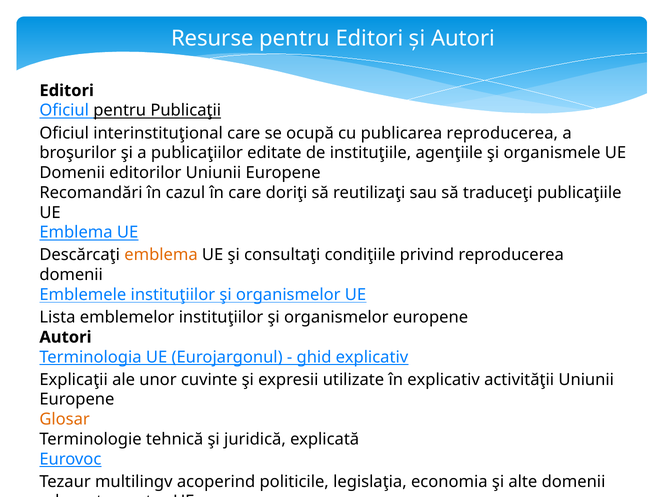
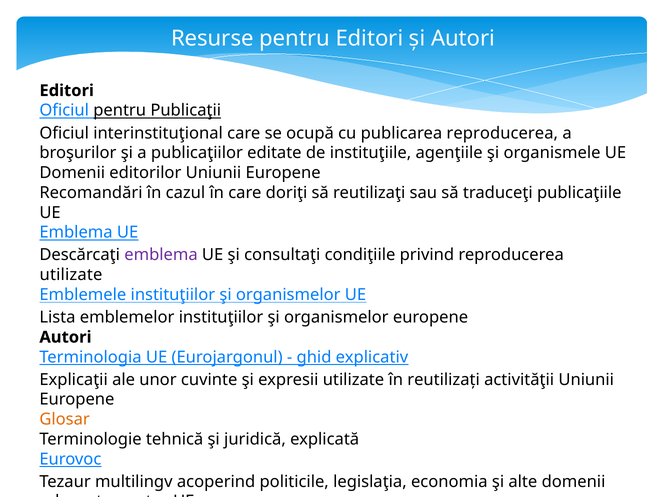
emblema colour: orange -> purple (161, 255)
domenii: domenii -> utilizate (71, 275)
în explicativ: explicativ -> reutilizaţi (444, 380)
